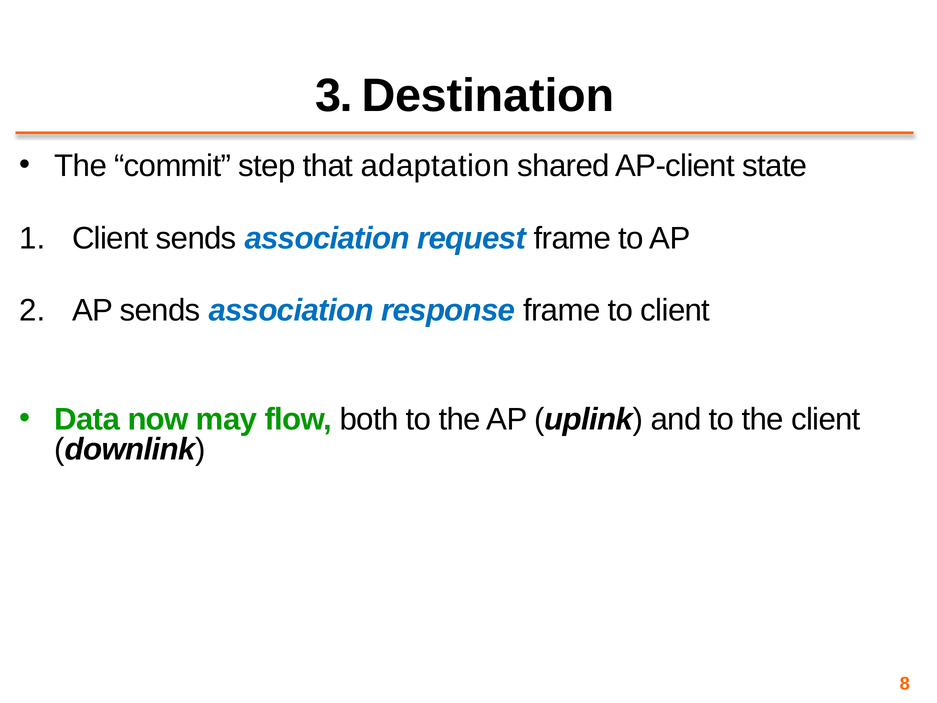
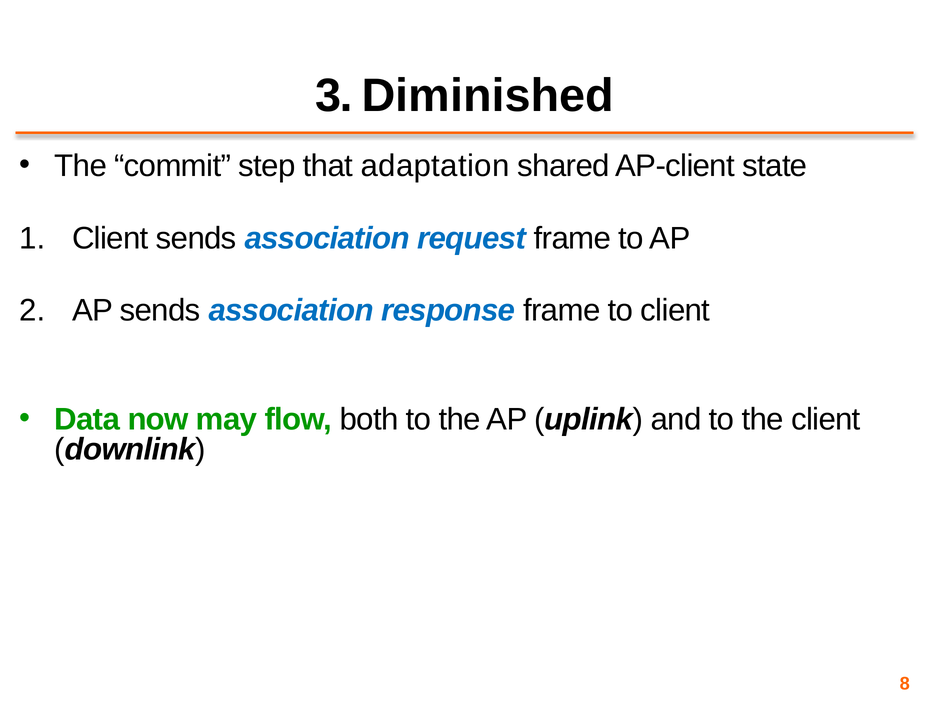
Destination: Destination -> Diminished (488, 96)
